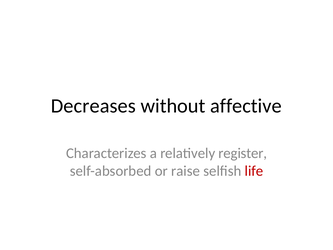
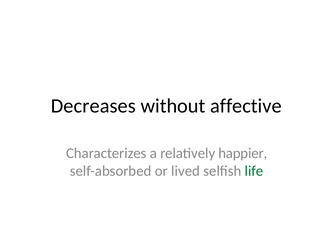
register: register -> happier (243, 153)
raise: raise -> lived (186, 171)
life colour: red -> green (254, 171)
